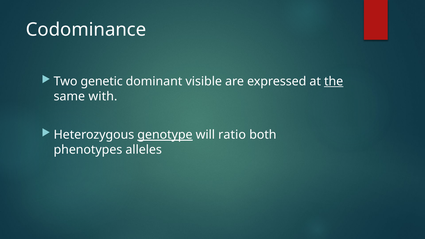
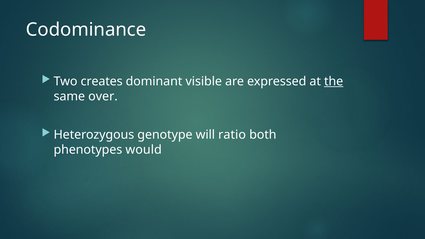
genetic: genetic -> creates (102, 81)
with: with -> over (103, 96)
genotype underline: present -> none (165, 135)
alleles: alleles -> would (144, 150)
